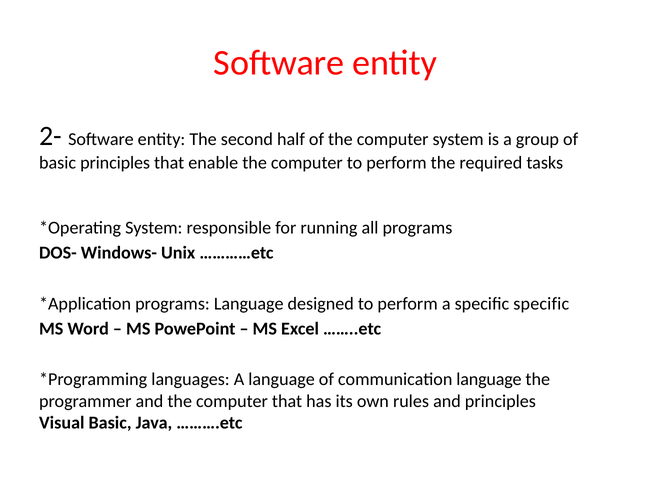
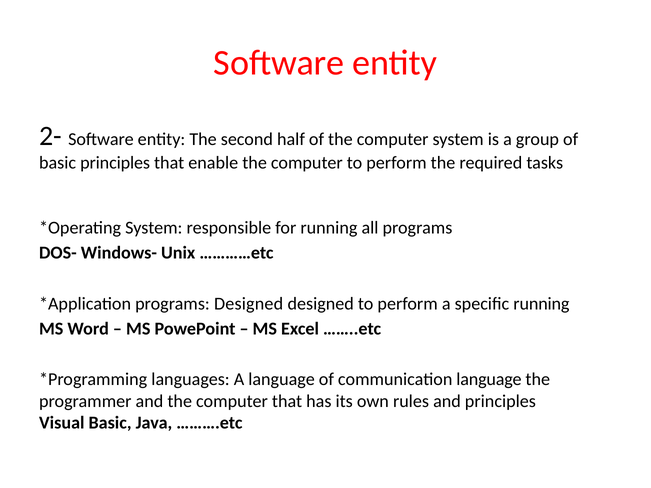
programs Language: Language -> Designed (249, 304)
specific specific: specific -> running (541, 304)
